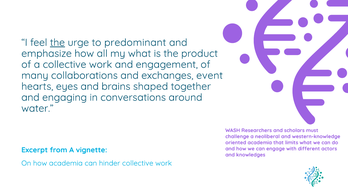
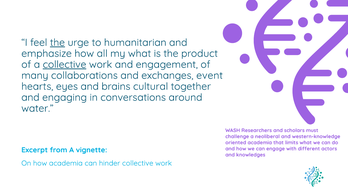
predominant: predominant -> humanitarian (135, 42)
collective underline: none -> present (65, 64)
shaped: shaped -> cultural (151, 86)
